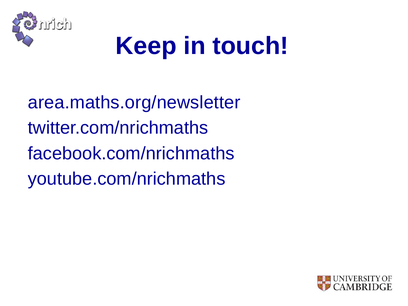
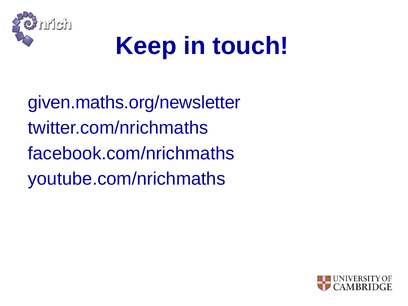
area.maths.org/newsletter: area.maths.org/newsletter -> given.maths.org/newsletter (134, 103)
